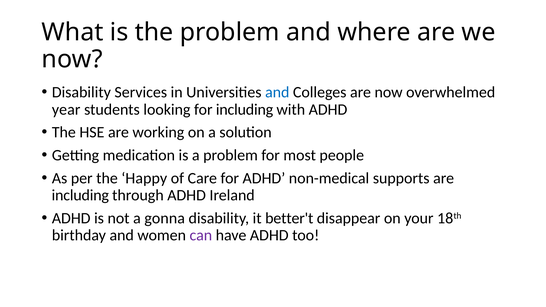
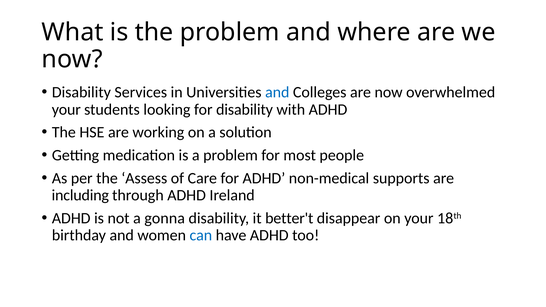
year: year -> your (66, 110)
for including: including -> disability (245, 110)
Happy: Happy -> Assess (144, 178)
can colour: purple -> blue (201, 235)
